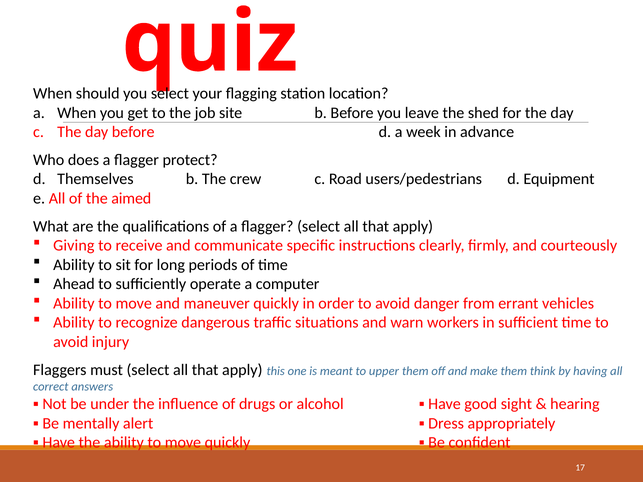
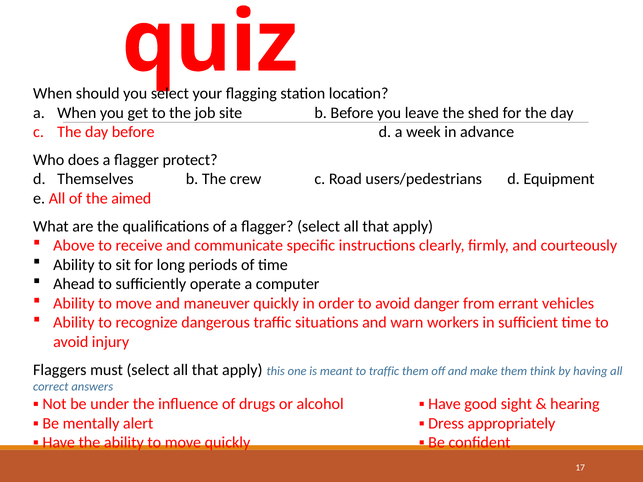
Giving: Giving -> Above (74, 246)
to upper: upper -> traffic (384, 371)
